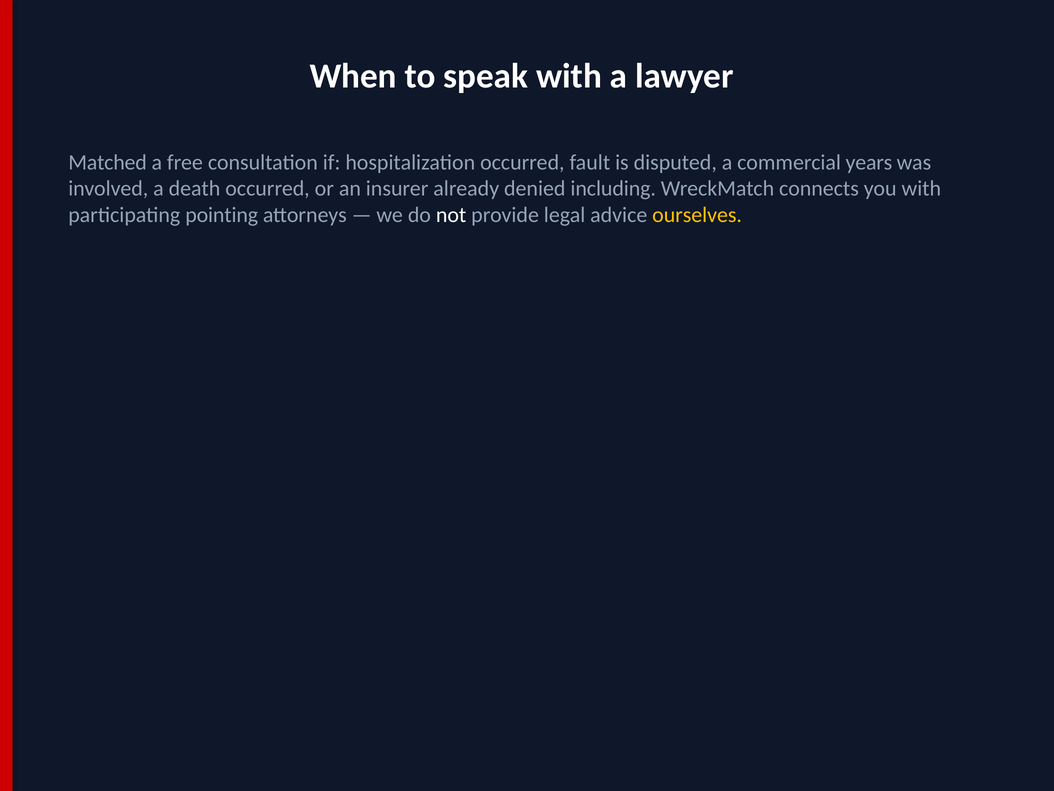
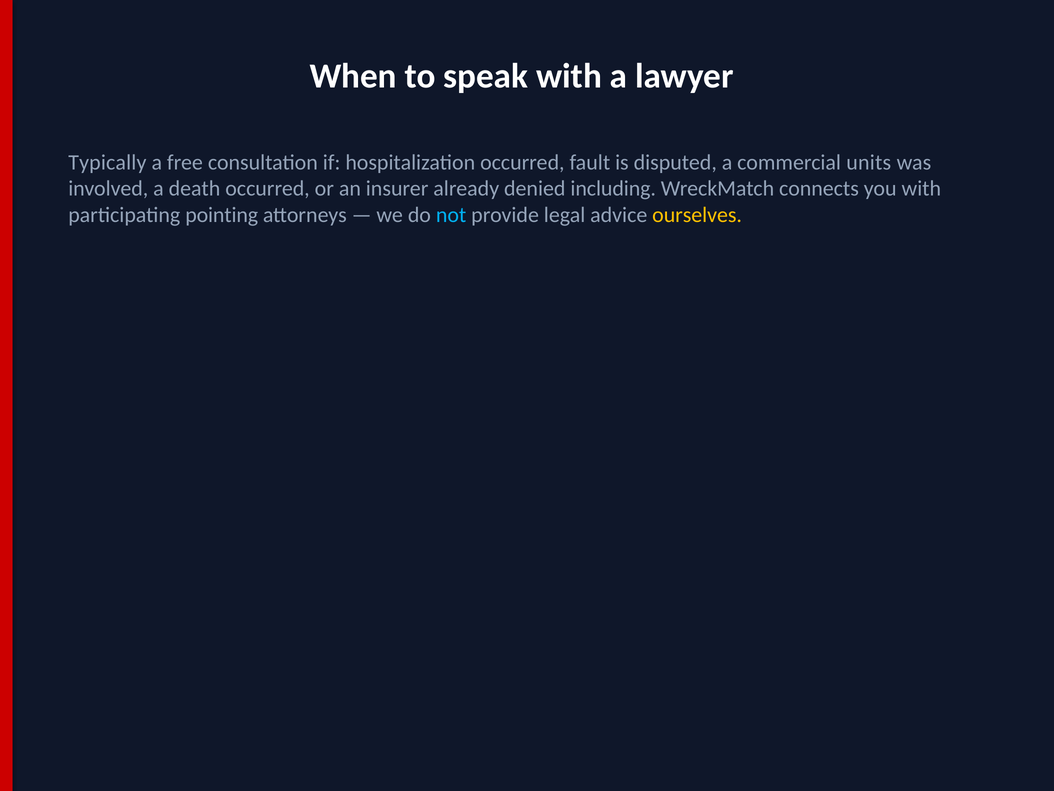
Matched: Matched -> Typically (107, 162)
years: years -> units (869, 162)
not colour: white -> light blue (451, 215)
